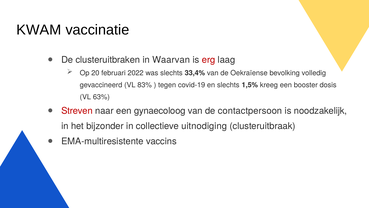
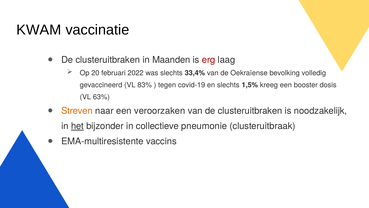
Waarvan: Waarvan -> Maanden (171, 60)
Streven colour: red -> orange (77, 111)
gynaecoloog: gynaecoloog -> veroorzaken (160, 111)
van de contactpersoon: contactpersoon -> clusteruitbraken (250, 111)
het underline: none -> present (77, 126)
uitnodiging: uitnodiging -> pneumonie (204, 126)
